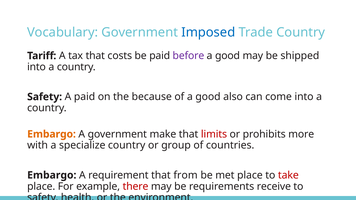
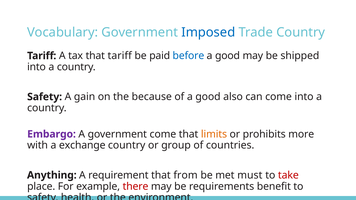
that costs: costs -> tariff (120, 56)
before colour: purple -> blue (188, 56)
A paid: paid -> gain (85, 97)
Embargo colour: orange -> purple (52, 134)
government make: make -> come (163, 134)
limits colour: red -> orange (214, 134)
specialize: specialize -> exchange (82, 146)
Embargo: Embargo -> Anything (52, 175)
met place: place -> must (250, 175)
receive: receive -> benefit (274, 187)
